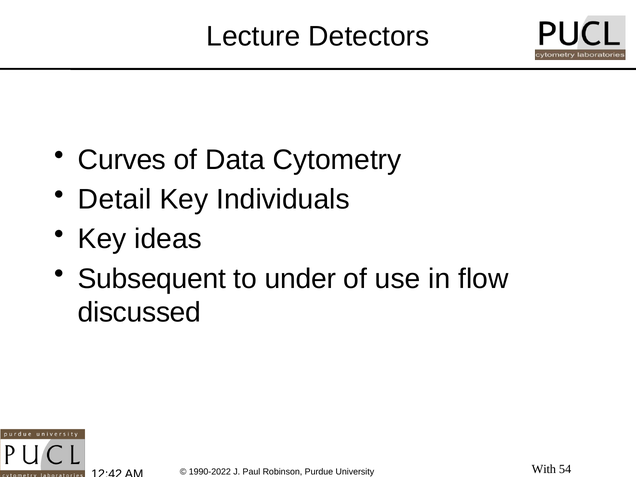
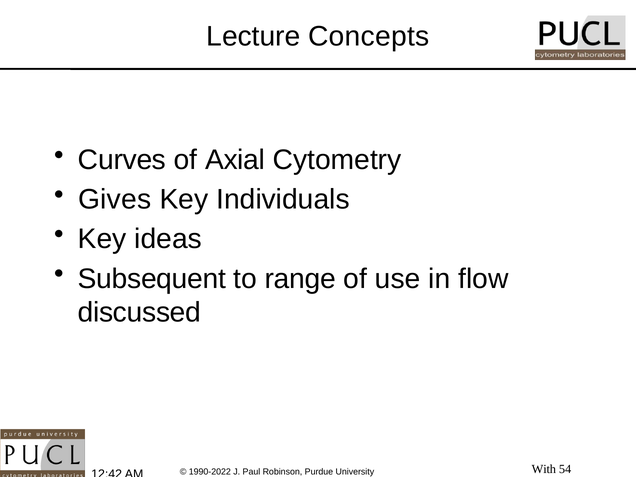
Detectors: Detectors -> Concepts (369, 36)
Data: Data -> Axial (235, 160)
Detail: Detail -> Gives (115, 199)
under: under -> range (300, 279)
